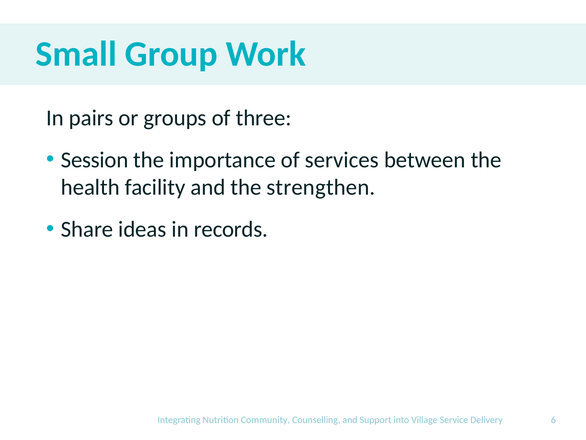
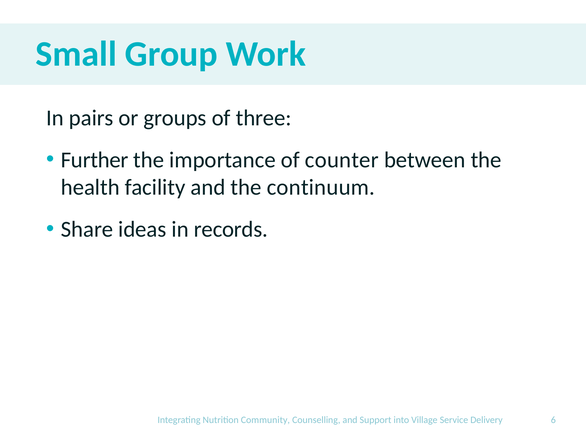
Session: Session -> Further (95, 160)
services: services -> counter (342, 160)
strengthen: strengthen -> continuum (321, 187)
